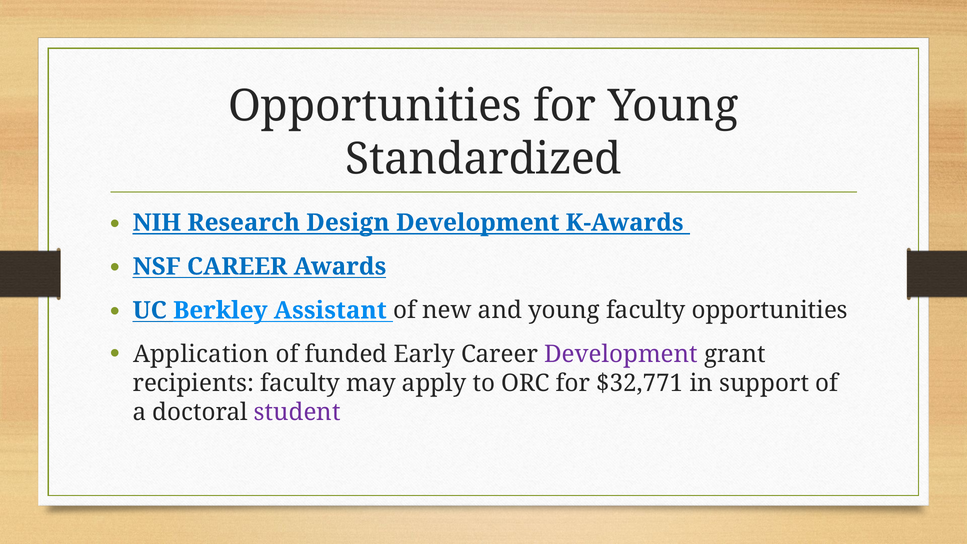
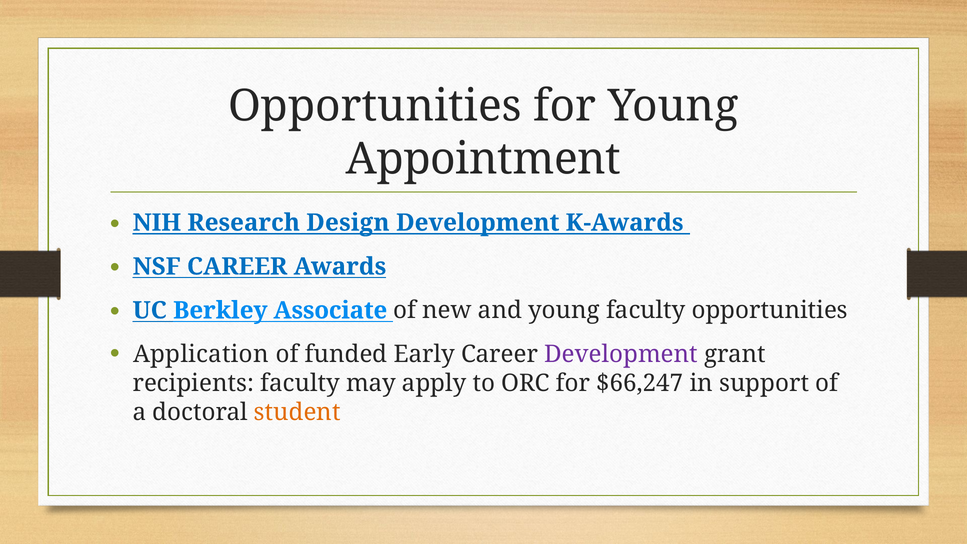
Standardized: Standardized -> Appointment (484, 159)
Assistant: Assistant -> Associate (330, 310)
$32,771: $32,771 -> $66,247 (640, 383)
student colour: purple -> orange (297, 412)
